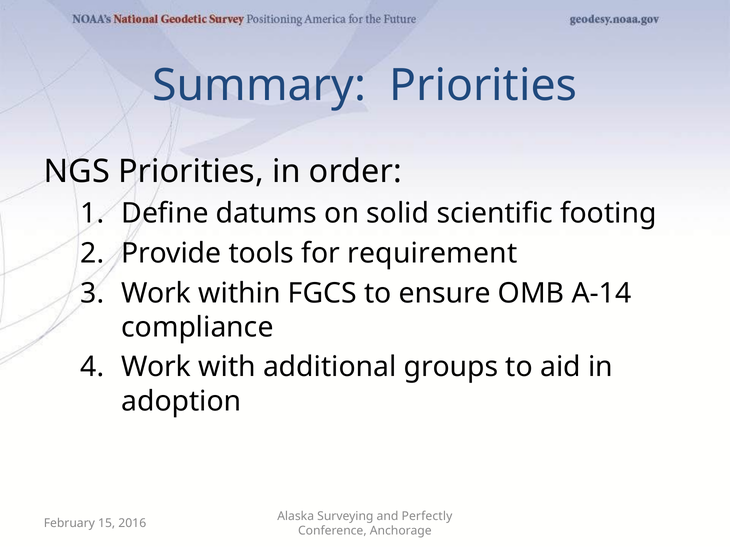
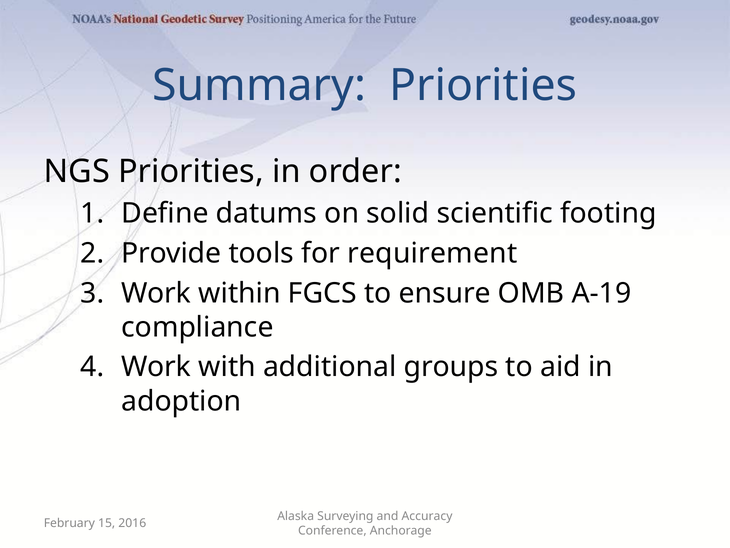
A-14: A-14 -> A-19 (601, 293)
Perfectly: Perfectly -> Accuracy (427, 516)
